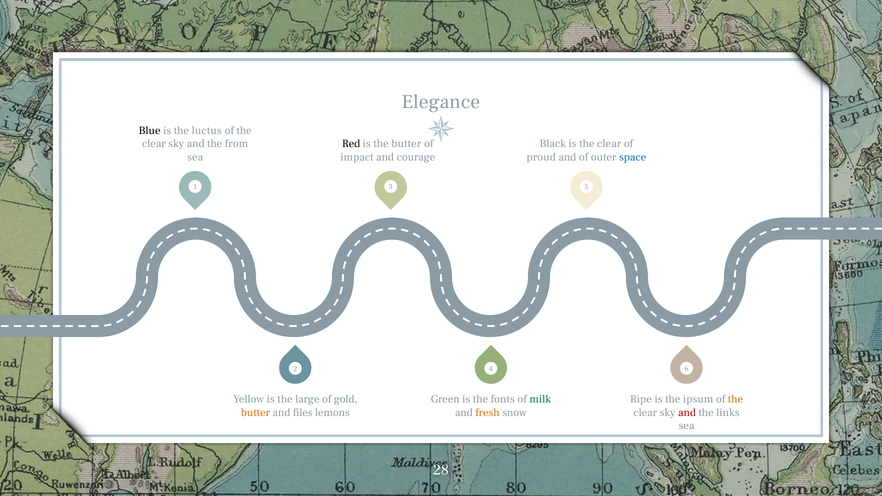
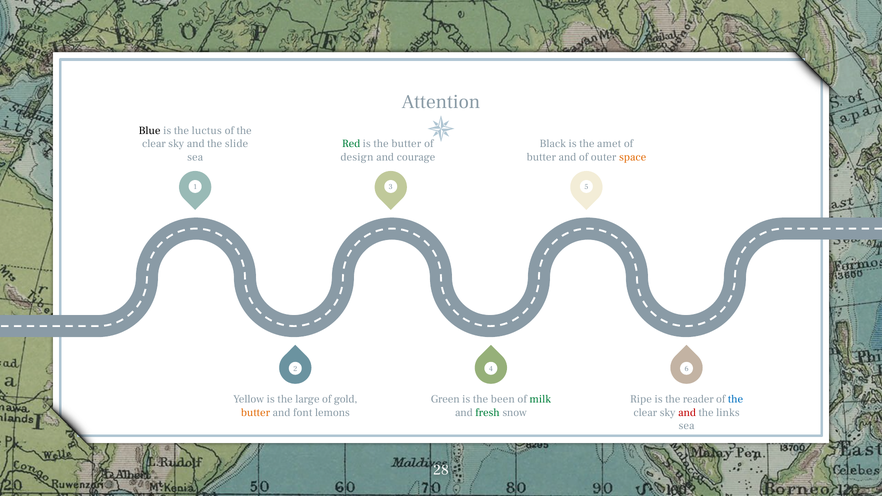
Elegance: Elegance -> Attention (441, 102)
from: from -> slide (237, 144)
Red colour: black -> green (351, 144)
is the clear: clear -> amet (609, 144)
impact: impact -> design (357, 157)
proud: proud -> butter (541, 157)
space colour: blue -> orange (633, 157)
fonts: fonts -> been (503, 399)
ipsum: ipsum -> reader (698, 399)
the colour: orange -> blue (736, 399)
files: files -> font (303, 413)
fresh colour: orange -> green (488, 413)
